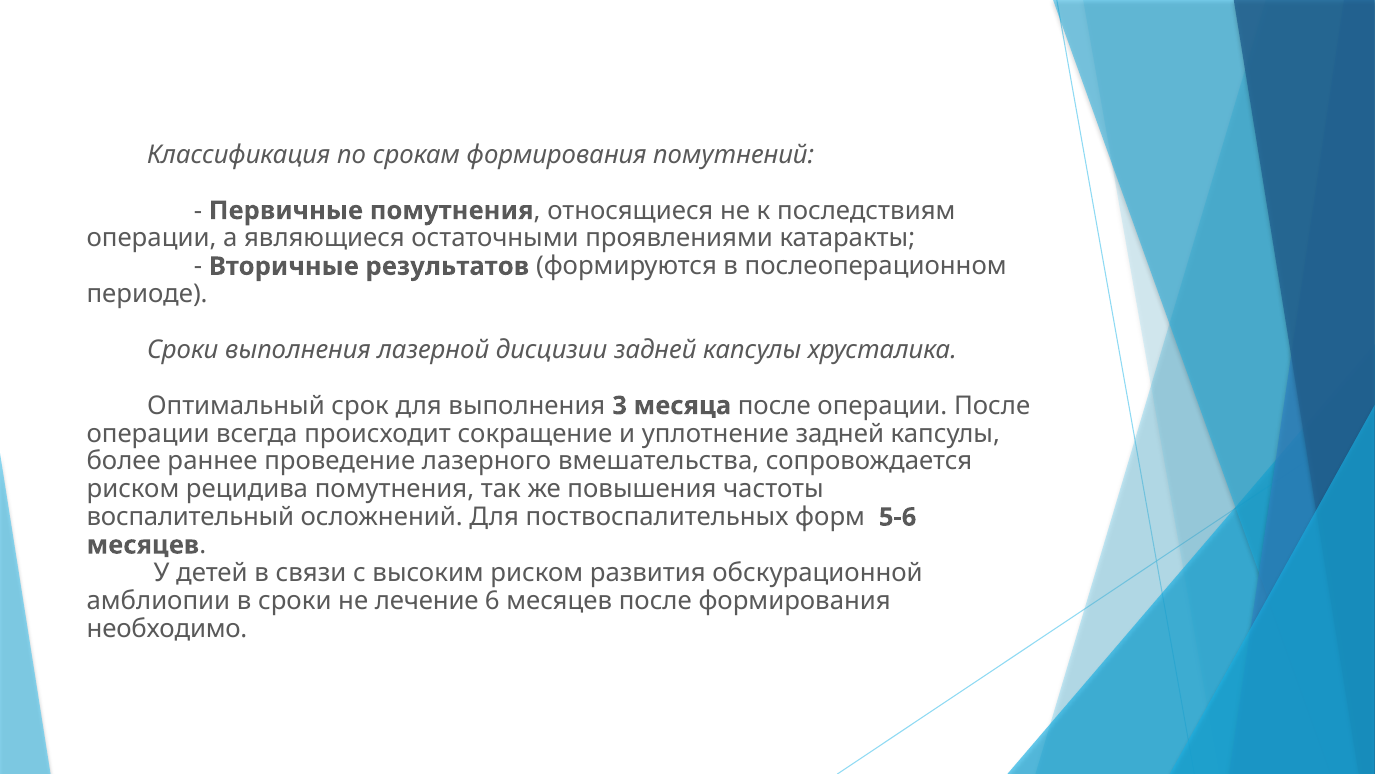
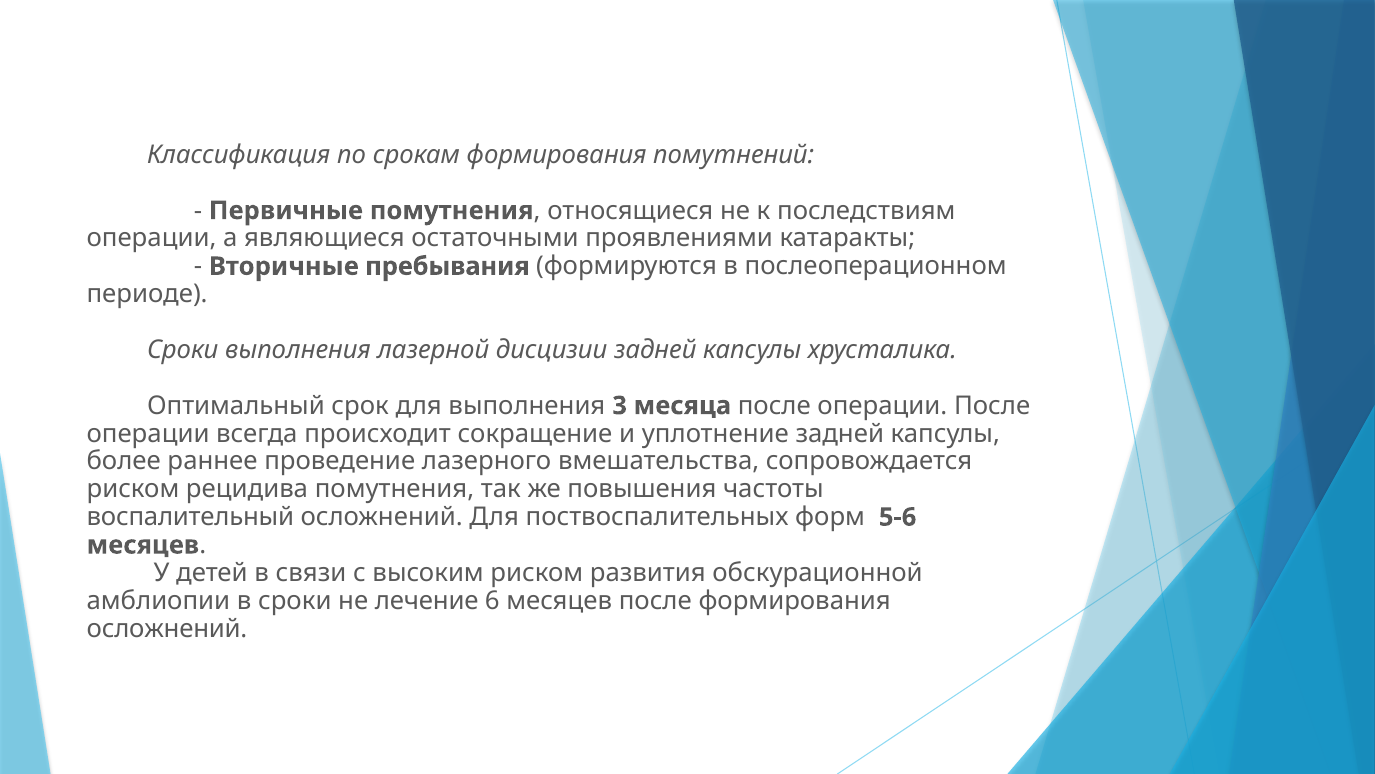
результатов: результатов -> пребывания (447, 266)
необходимо: необходимо -> осложнений (167, 628)
